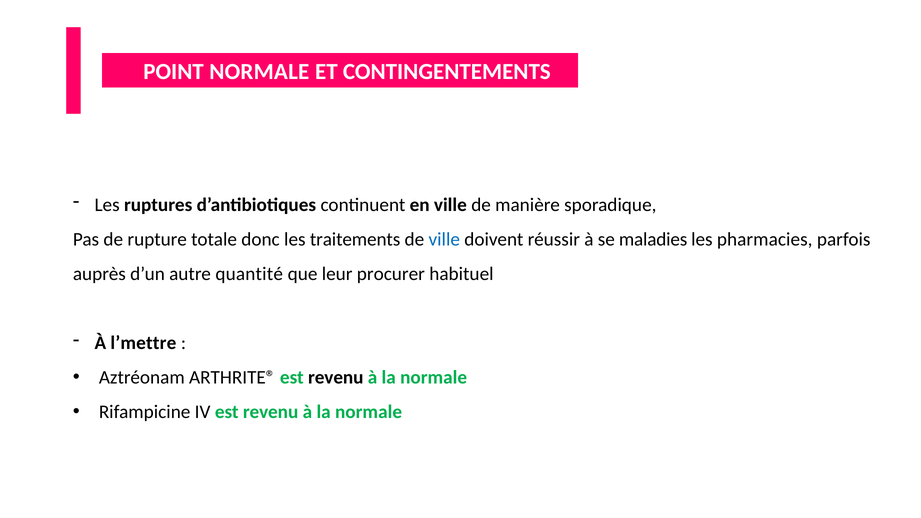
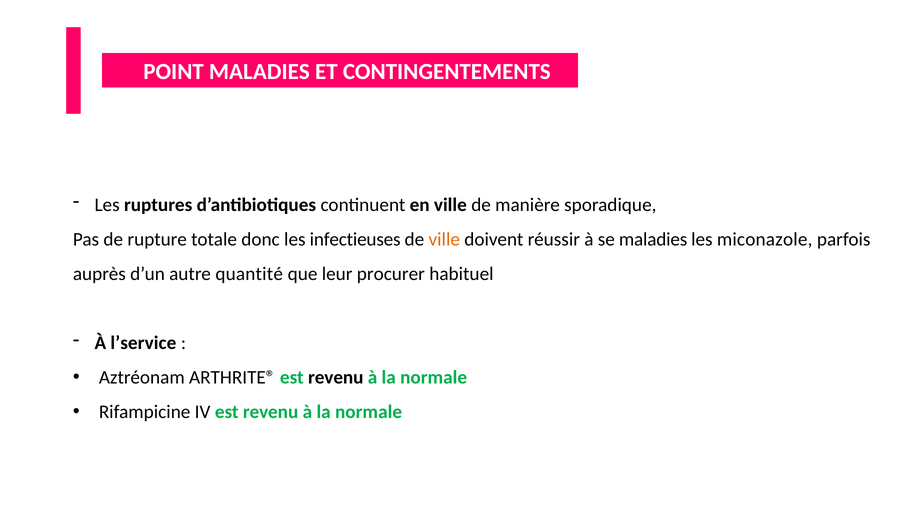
POINT NORMALE: NORMALE -> MALADIES (259, 72)
traitements: traitements -> infectieuses (355, 239)
ville colour: blue -> orange (444, 239)
pharmacies: pharmacies -> miconazole (765, 239)
l’mettre: l’mettre -> l’service (143, 343)
